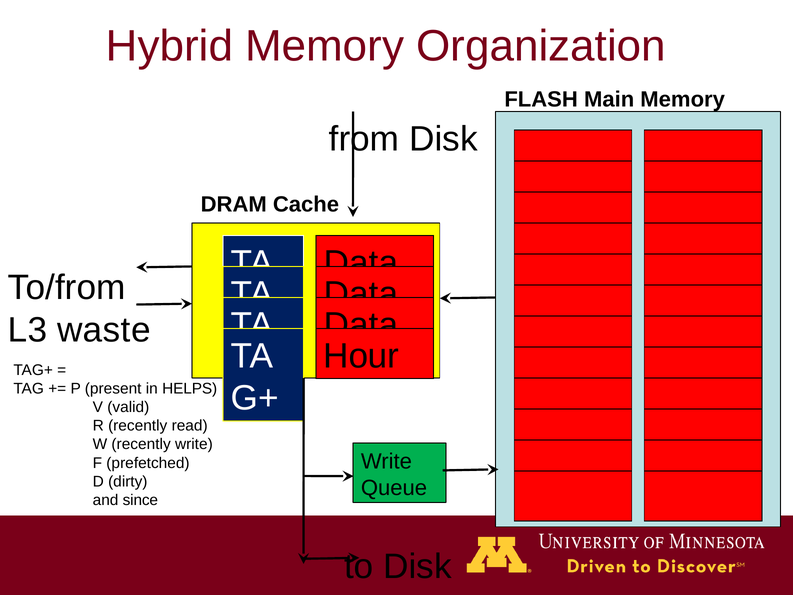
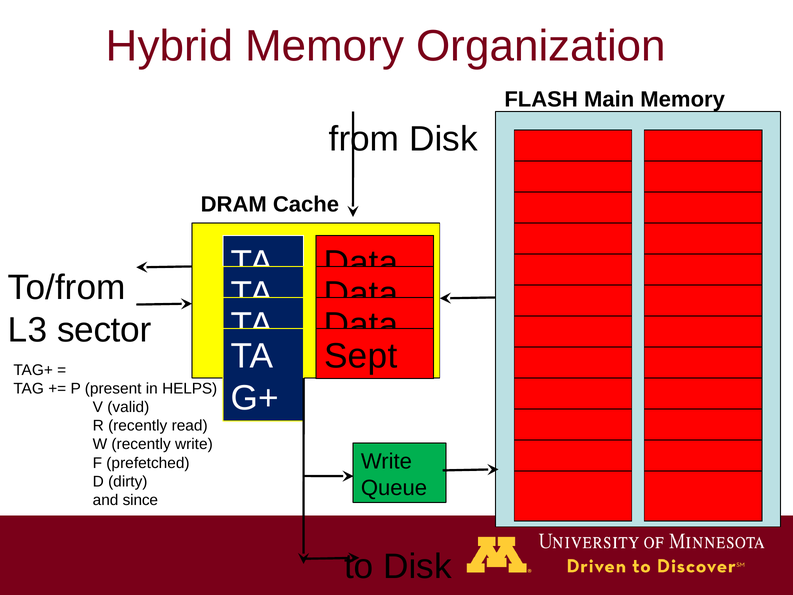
waste: waste -> sector (104, 330)
Hour: Hour -> Sept (361, 356)
